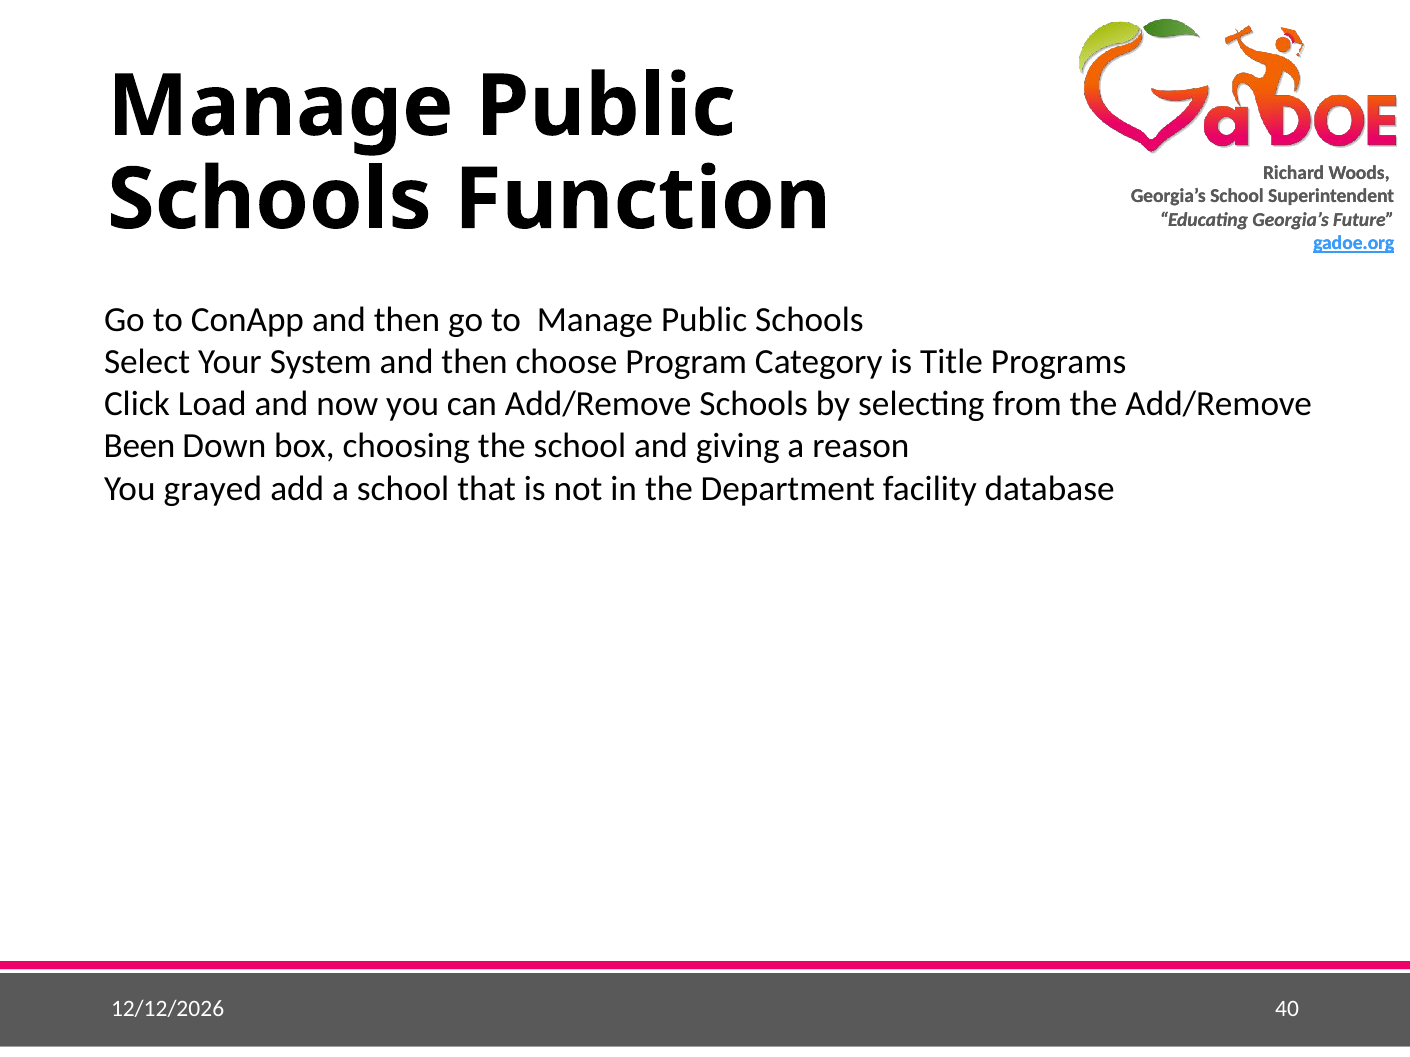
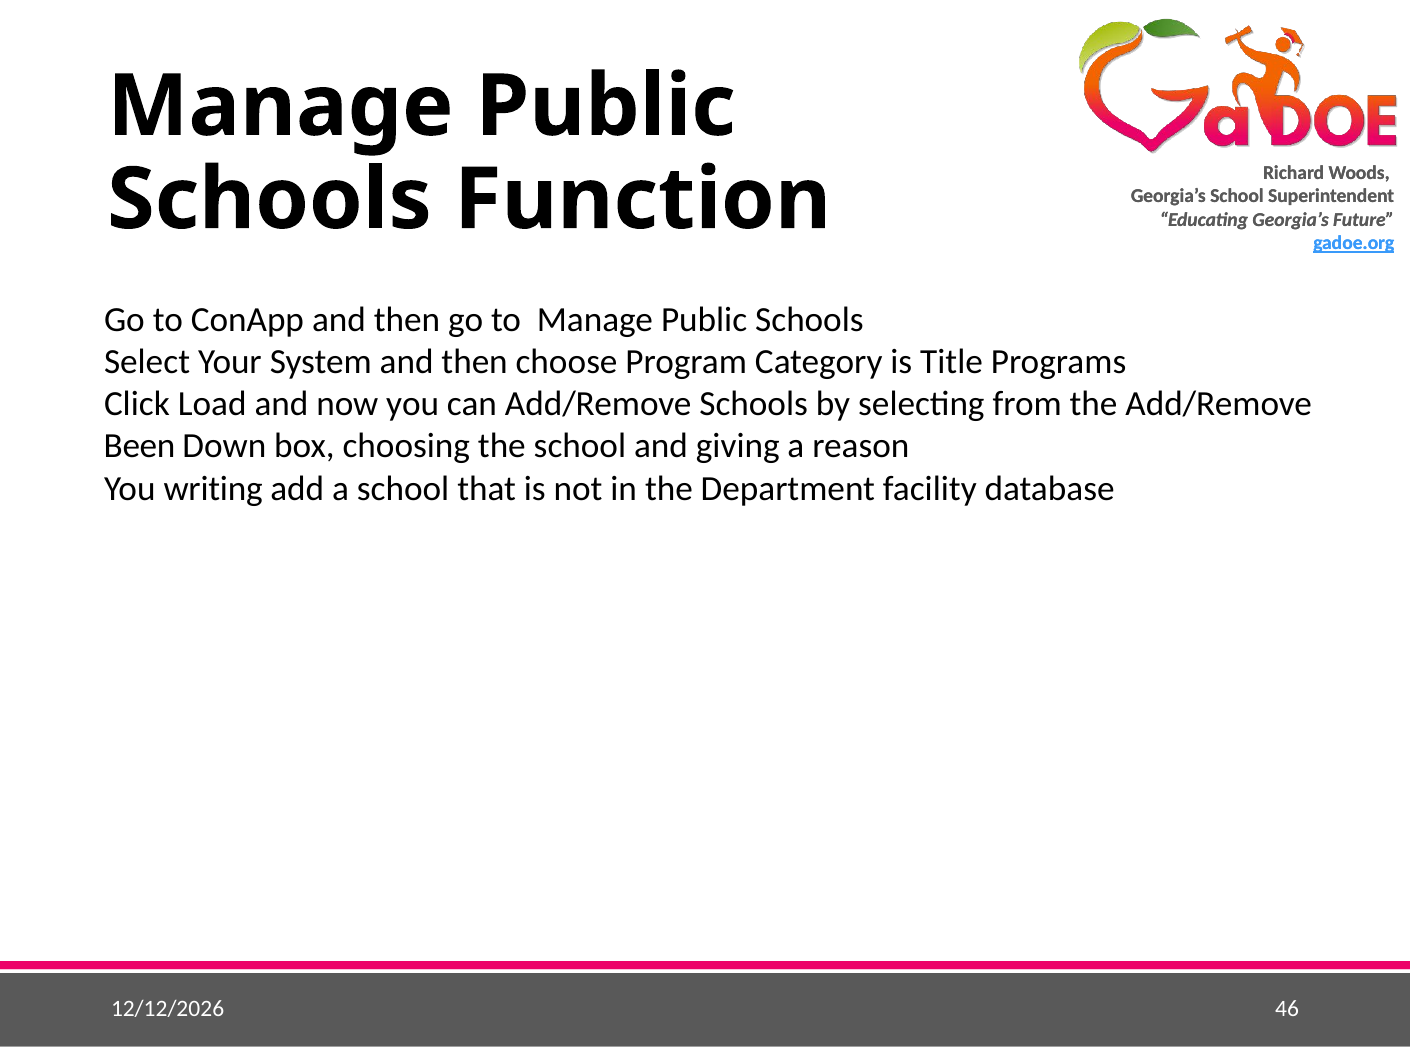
grayed: grayed -> writing (213, 489)
40: 40 -> 46 (1287, 1010)
